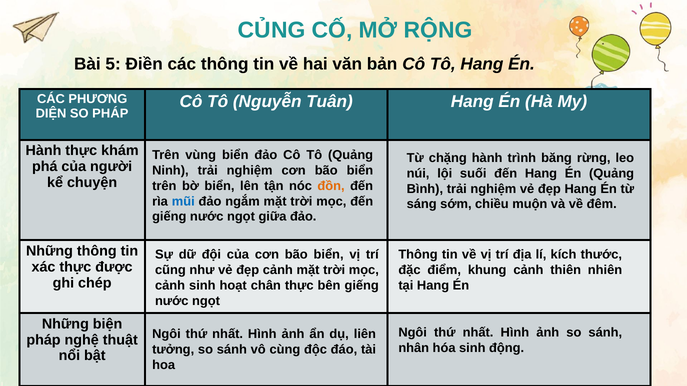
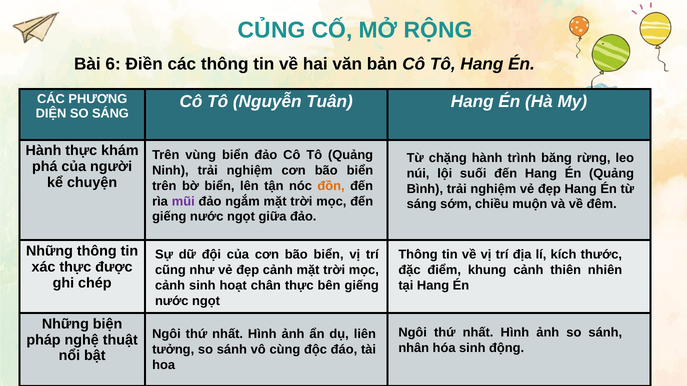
5: 5 -> 6 (113, 64)
SO PHÁP: PHÁP -> SÁNG (110, 114)
mũi colour: blue -> purple (183, 201)
